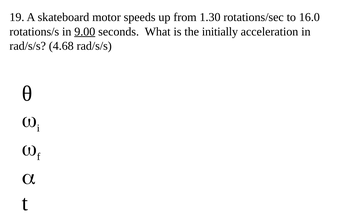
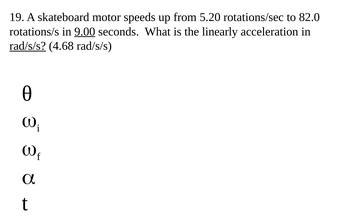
1.30: 1.30 -> 5.20 (210, 17)
16.0: 16.0 -> 82.0 (309, 17)
initially: initially -> linearly (220, 32)
rad/s/s underline: none -> present (28, 46)
